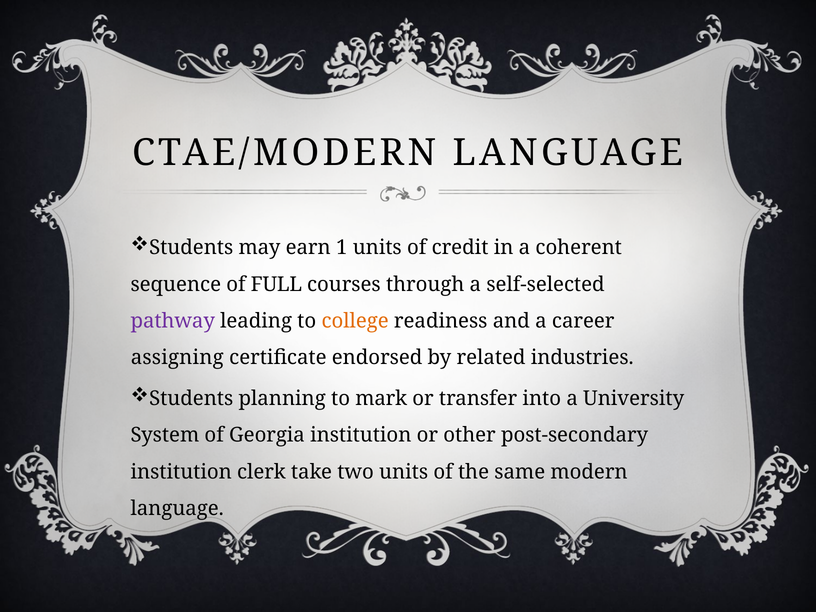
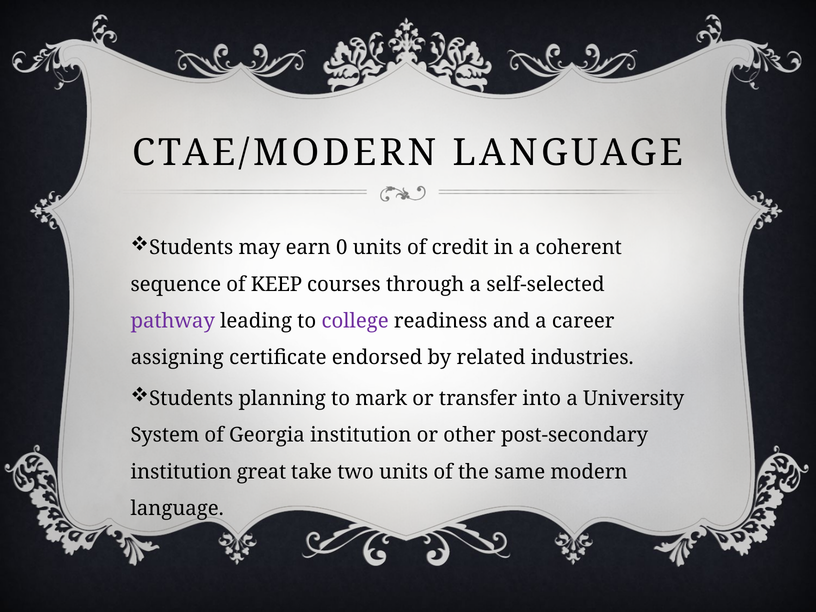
1: 1 -> 0 (342, 248)
FULL: FULL -> KEEP (276, 284)
college colour: orange -> purple (355, 321)
clerk: clerk -> great (262, 472)
